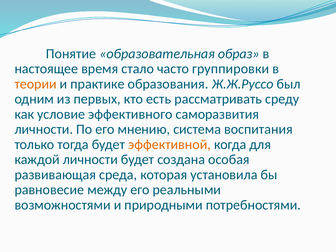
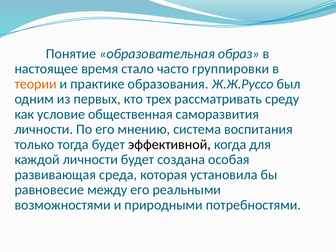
есть: есть -> трех (159, 99)
эффективного: эффективного -> общественная (130, 114)
эффективной colour: orange -> black (169, 144)
